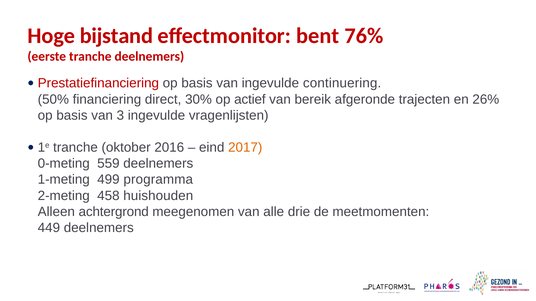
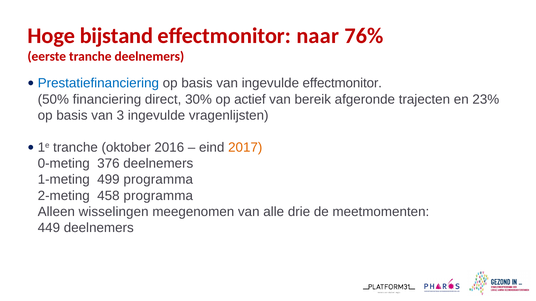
bent: bent -> naar (318, 36)
Prestatiefinanciering colour: red -> blue (98, 83)
ingevulde continuering: continuering -> effectmonitor (342, 83)
26%: 26% -> 23% (486, 99)
559: 559 -> 376 (108, 164)
458 huishouden: huishouden -> programma (158, 196)
achtergrond: achtergrond -> wisselingen (114, 212)
